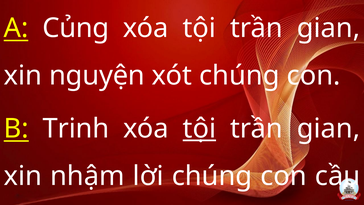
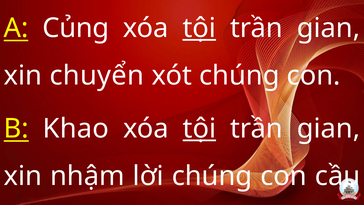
tội underline: none -> present (199, 28)
nguyện: nguyện -> chuyển (97, 76)
Trinh: Trinh -> Khao (76, 128)
